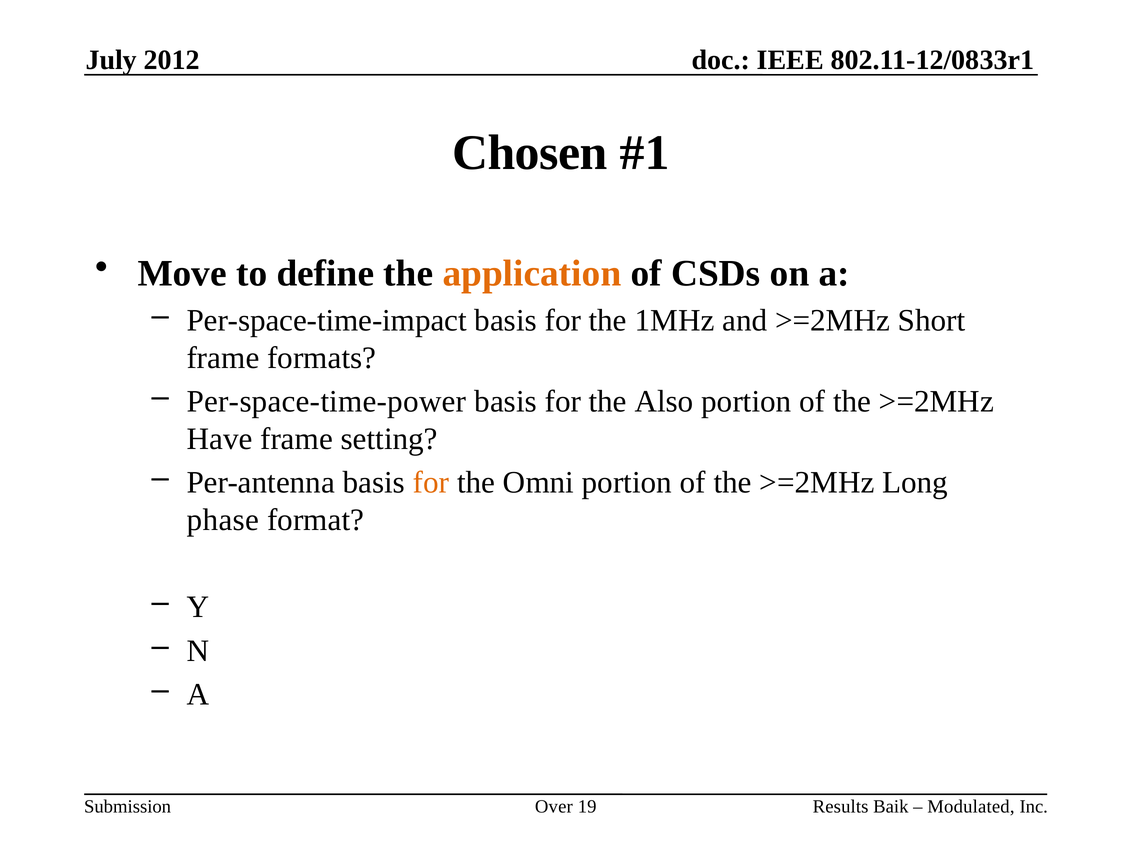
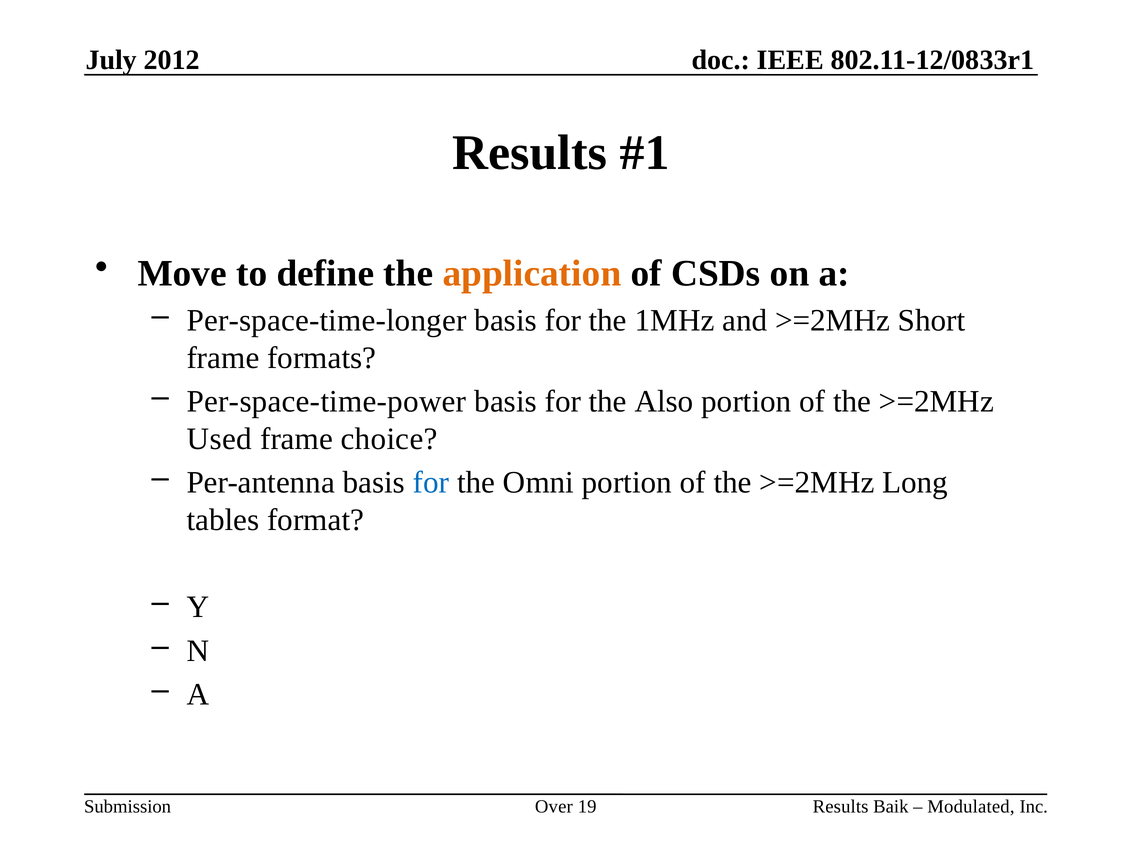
Chosen: Chosen -> Results (530, 153)
Per-space-time-impact: Per-space-time-impact -> Per-space-time-longer (327, 321)
Have: Have -> Used (219, 439)
setting: setting -> choice (389, 439)
for colour: orange -> blue (431, 483)
phase: phase -> tables (223, 520)
